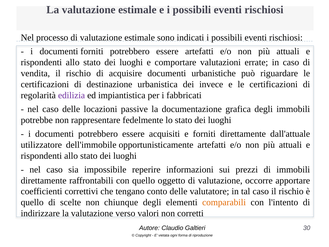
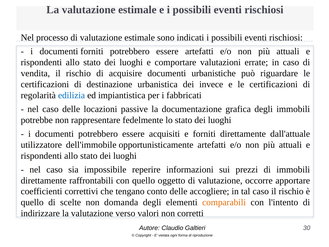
edilizia colour: purple -> blue (72, 95)
valutatore: valutatore -> accogliere (210, 191)
chiunque: chiunque -> domanda (121, 202)
